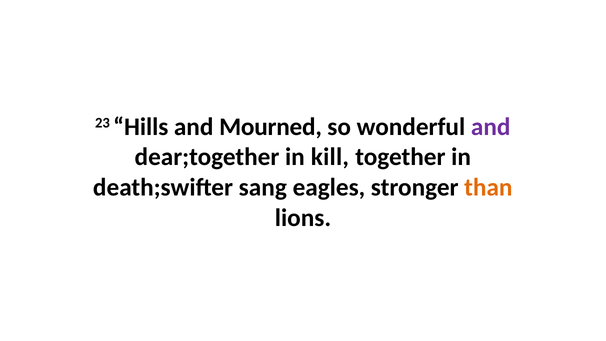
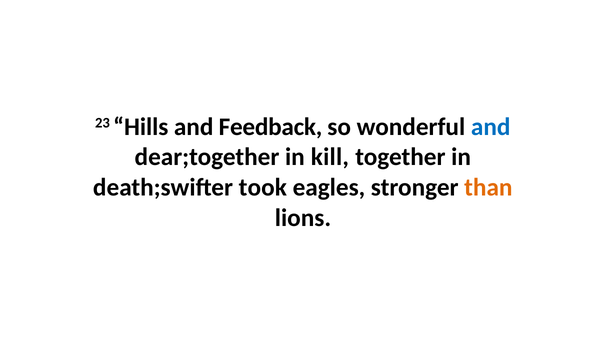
Mourned: Mourned -> Feedback (271, 127)
and colour: purple -> blue (491, 127)
sang: sang -> took (263, 187)
